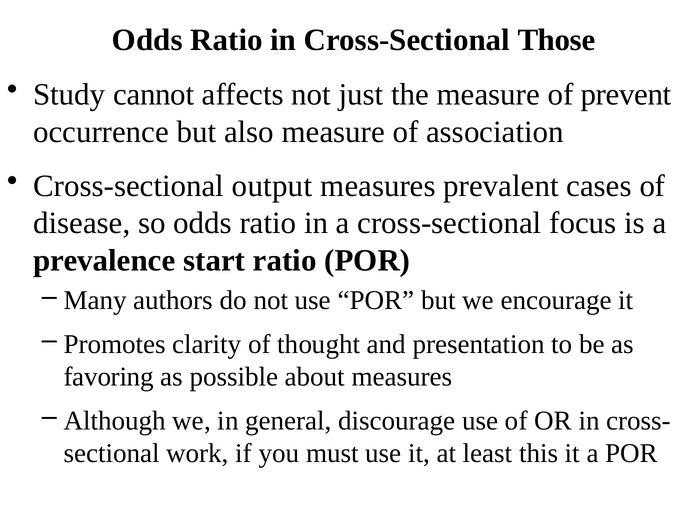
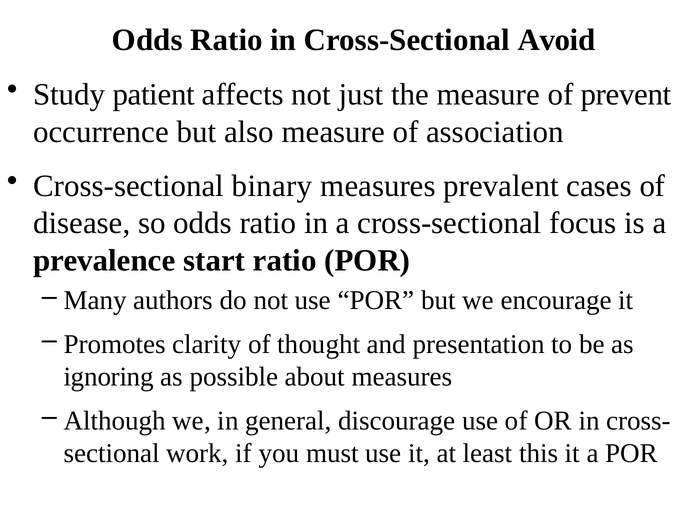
Those: Those -> Avoid (557, 40)
cannot: cannot -> patient (154, 95)
output: output -> binary (272, 186)
favoring: favoring -> ignoring (109, 377)
